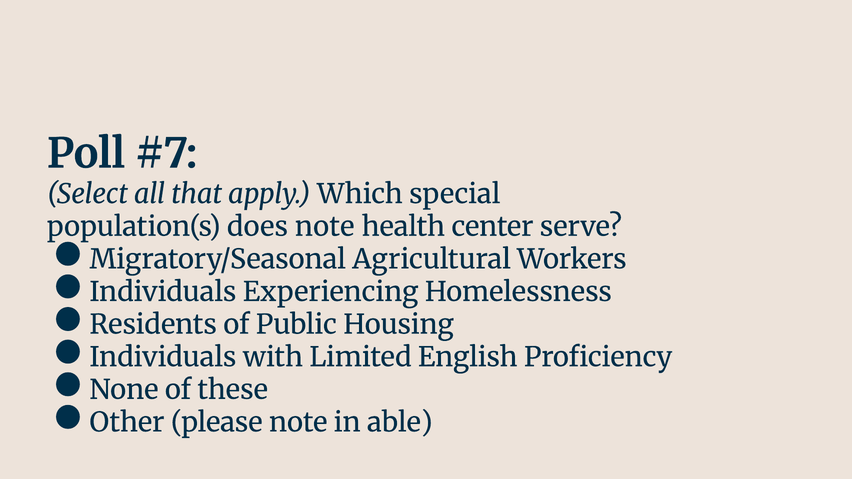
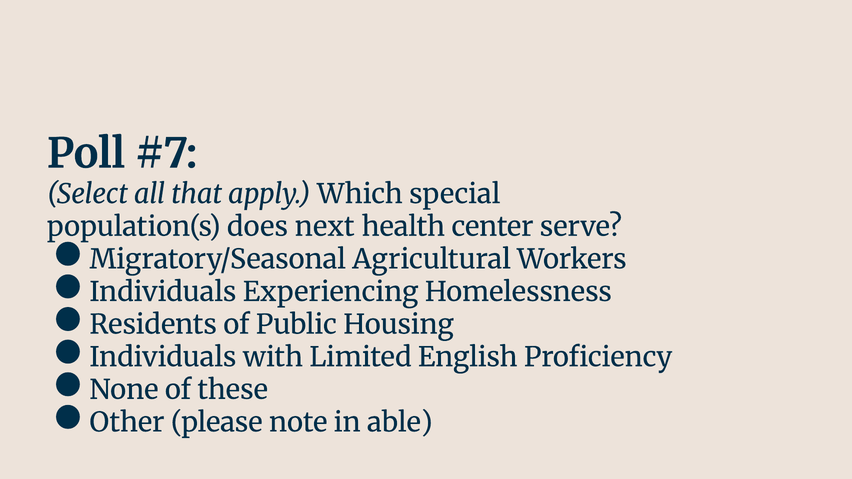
does note: note -> next (325, 227)
